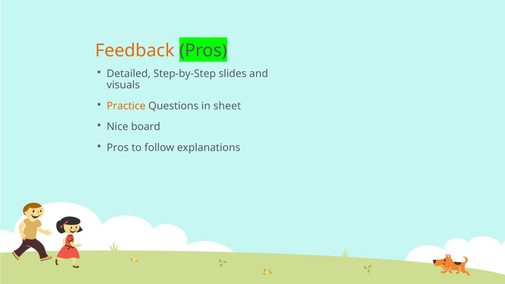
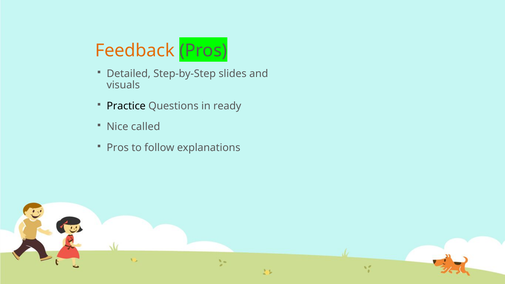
Practice colour: orange -> black (126, 106)
sheet: sheet -> ready (227, 106)
board: board -> called (146, 127)
